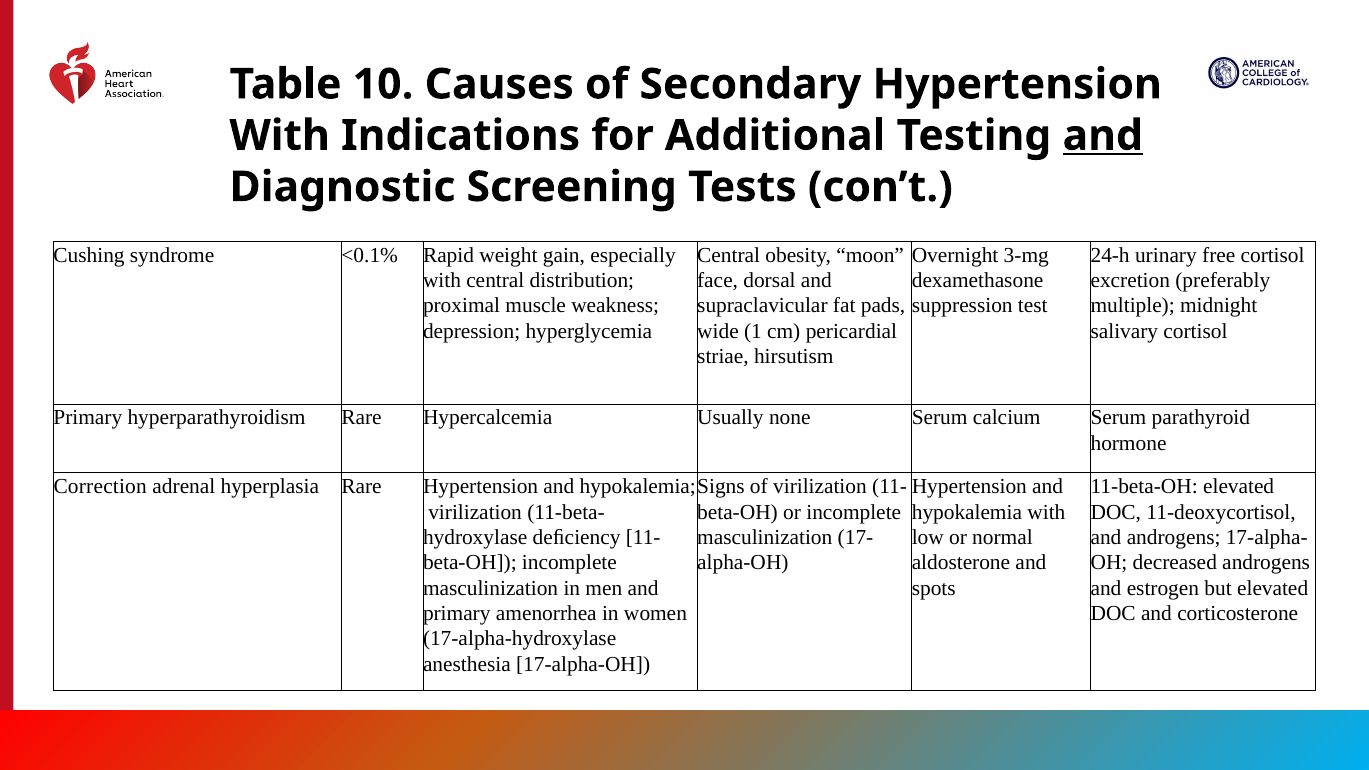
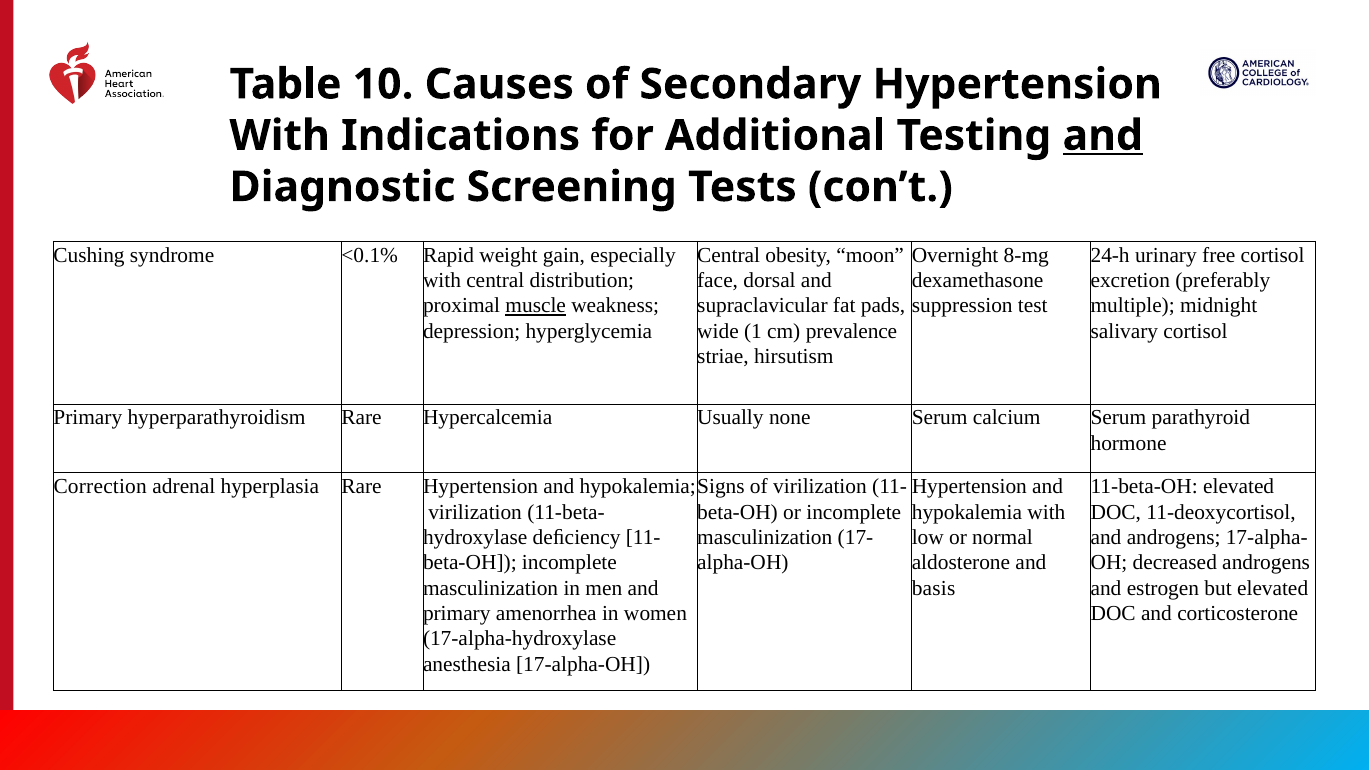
3-mg: 3-mg -> 8-mg (1026, 255)
muscle underline: none -> present (536, 306)
pericardial: pericardial -> prevalence (851, 331)
spots: spots -> basis (934, 588)
